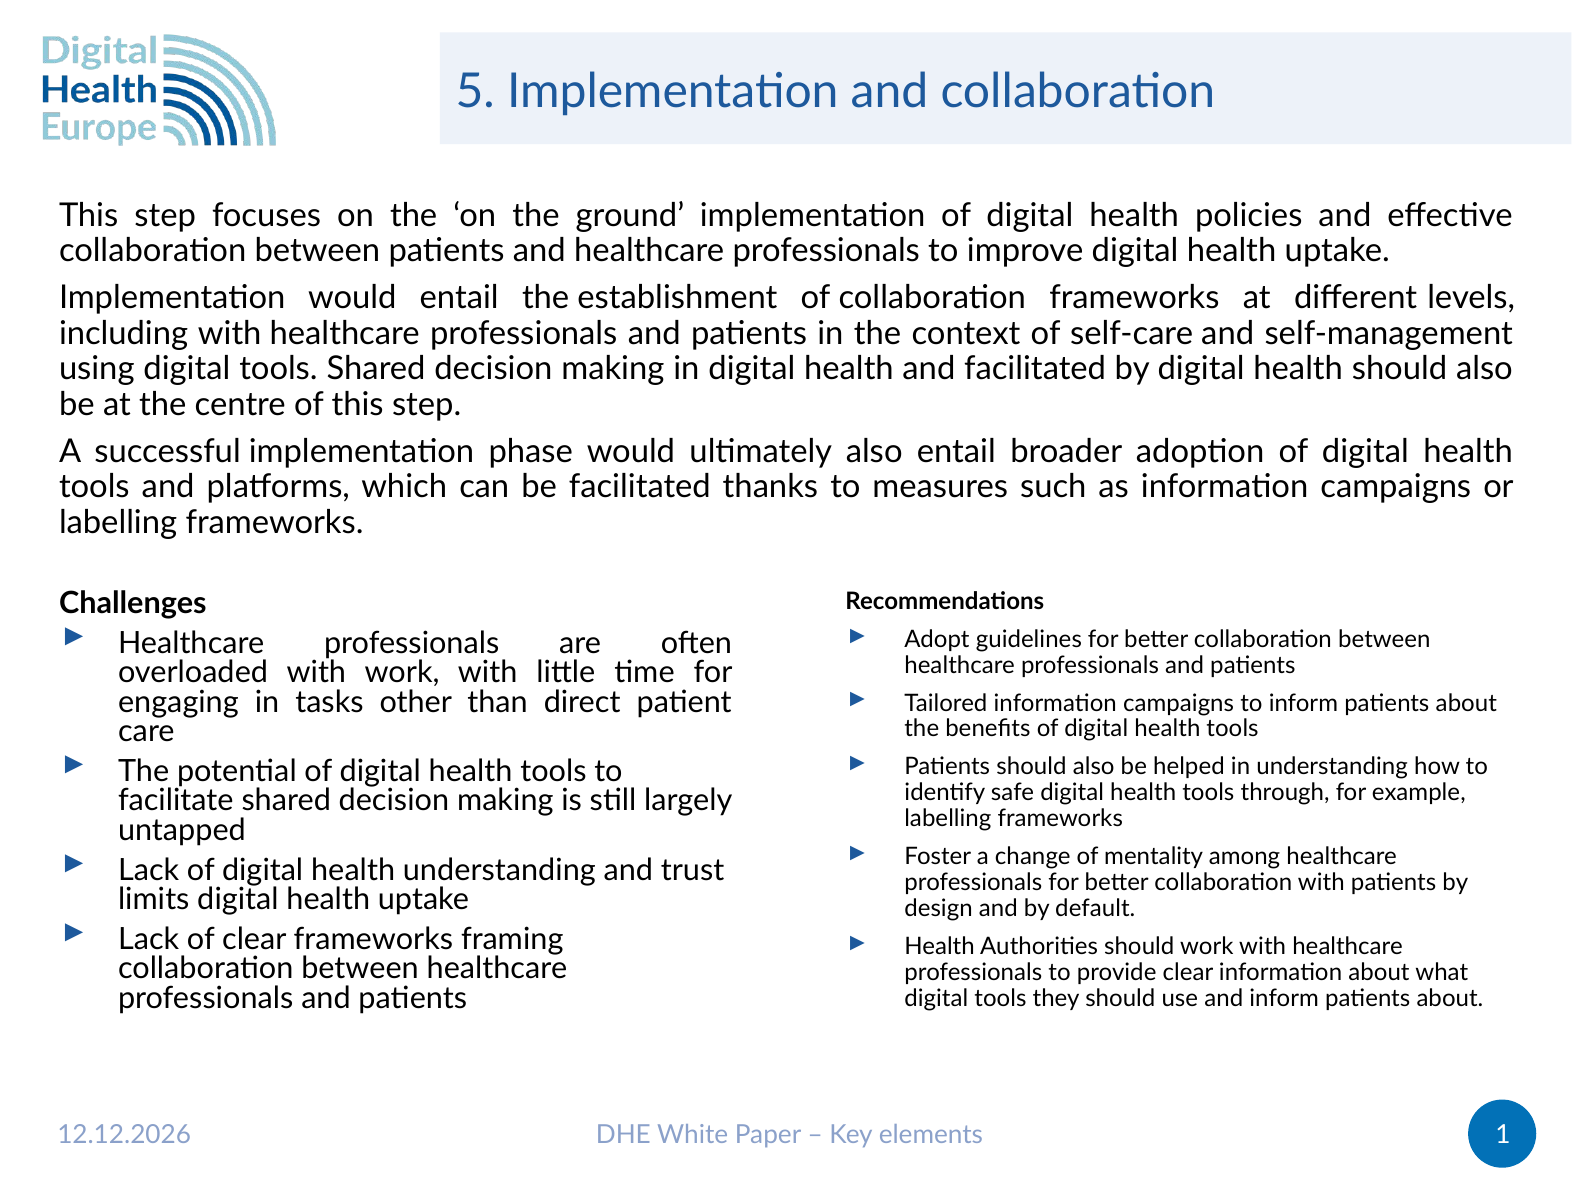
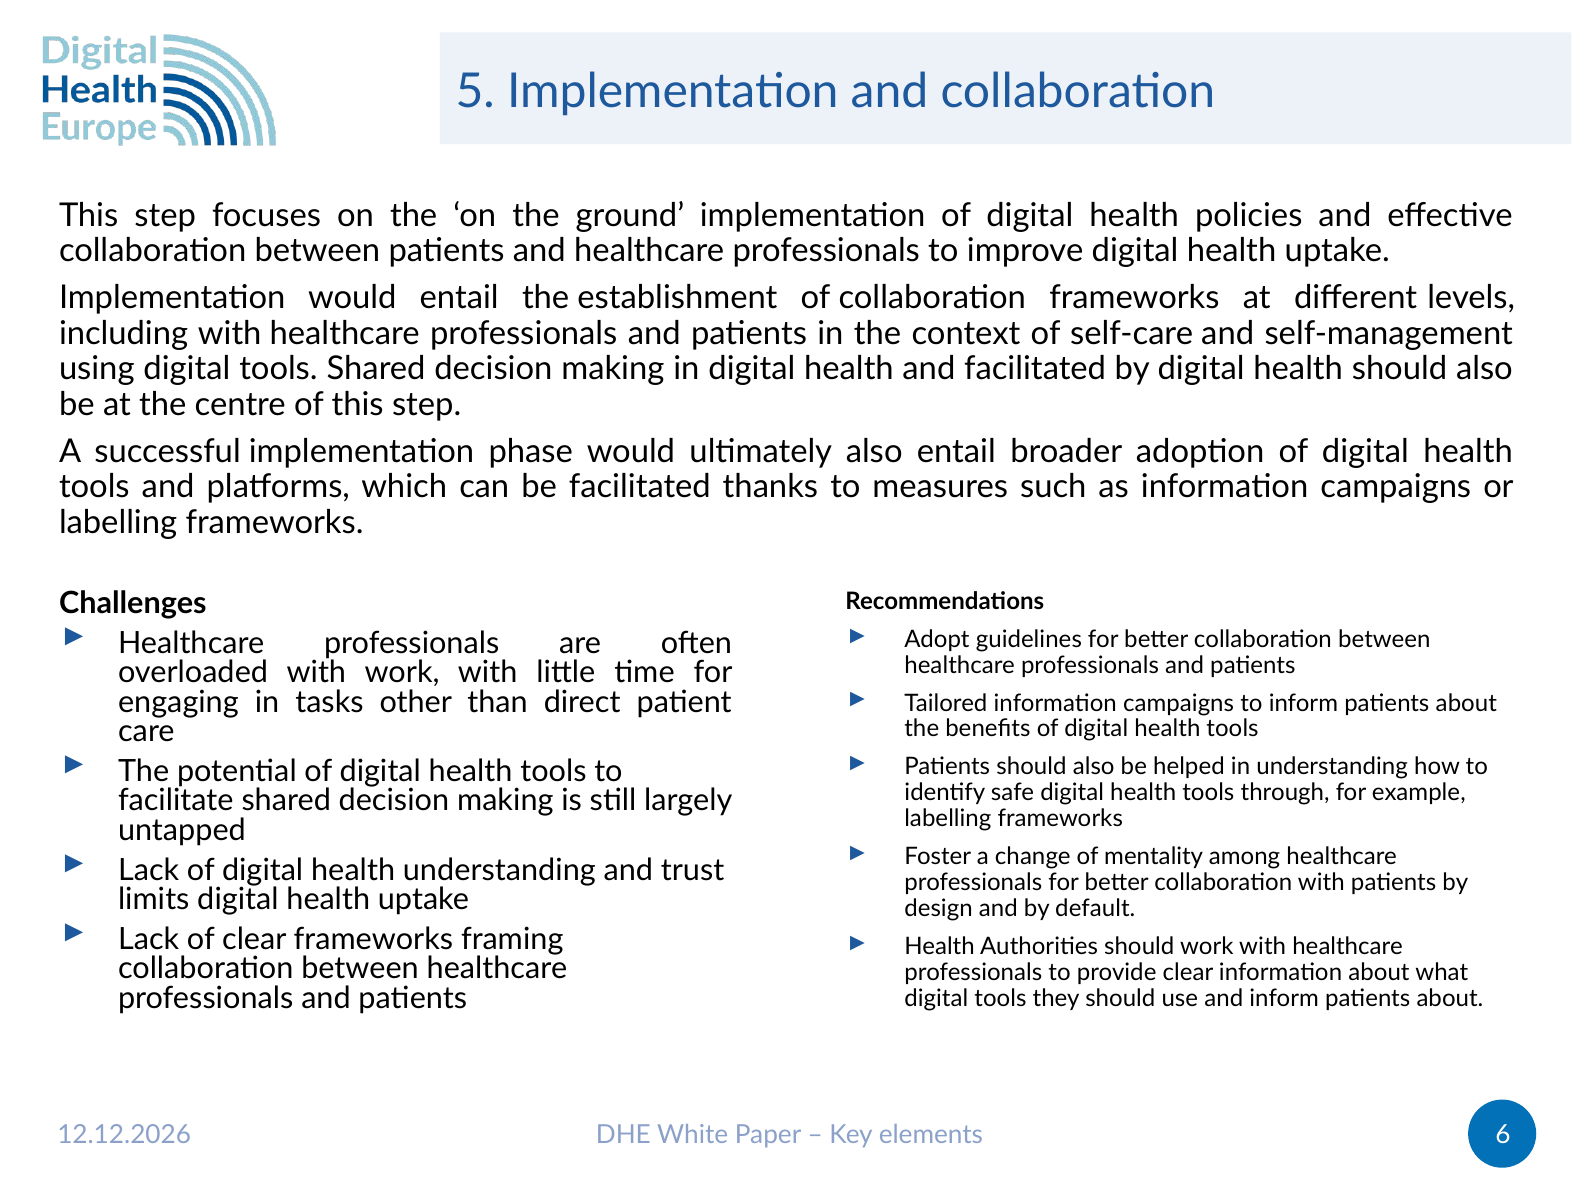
1: 1 -> 6 (1503, 1135)
